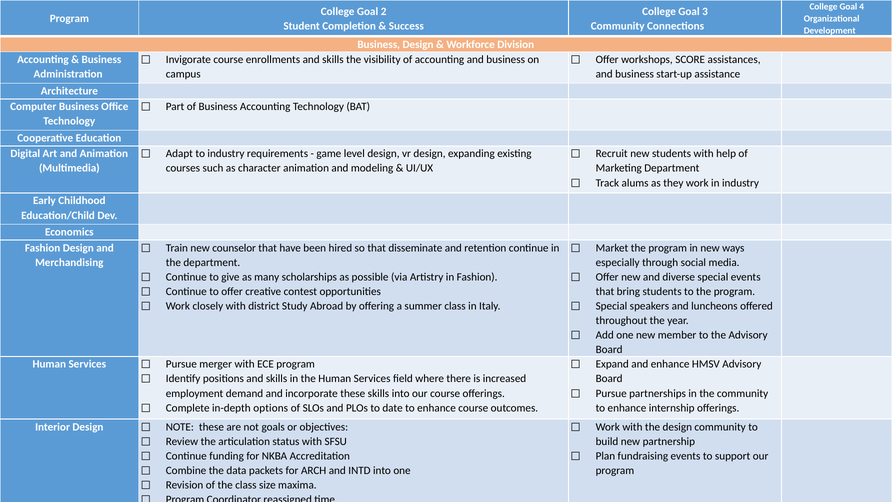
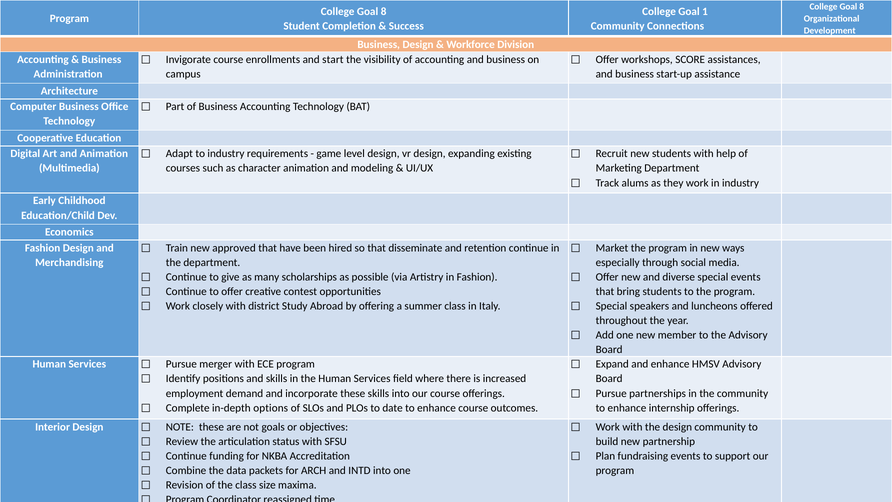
4: 4 -> 8 (862, 6)
2: 2 -> 8 (384, 11)
3: 3 -> 1 (705, 11)
enrollments and skills: skills -> start (333, 60)
counselor: counselor -> approved (234, 248)
